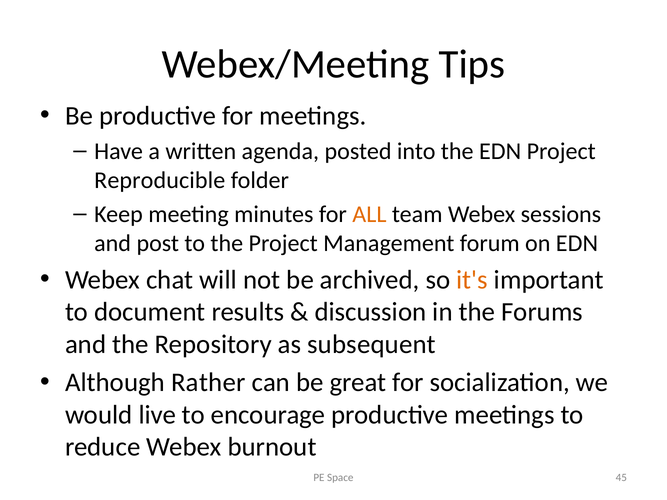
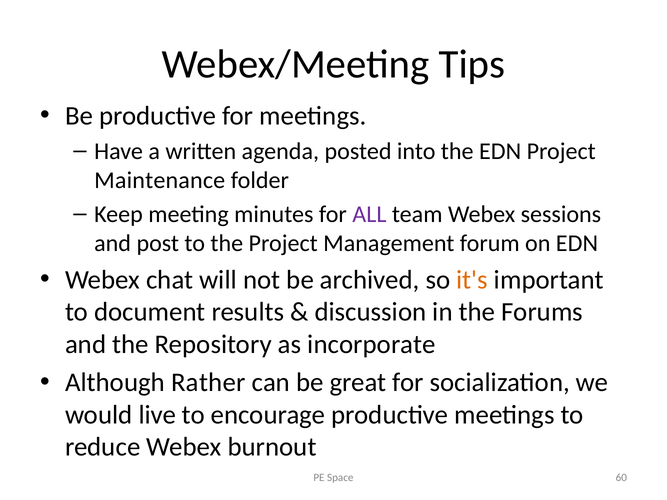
Reproducible: Reproducible -> Maintenance (160, 180)
ALL colour: orange -> purple (369, 214)
subsequent: subsequent -> incorporate (372, 344)
45: 45 -> 60 (621, 478)
